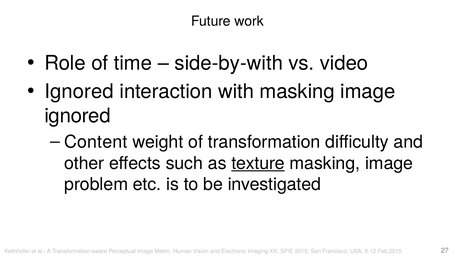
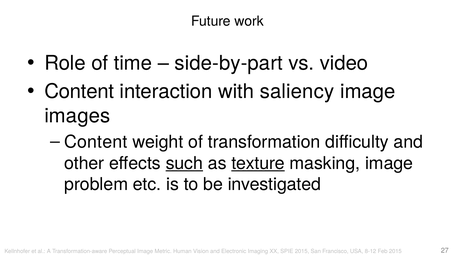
side-by-with: side-by-with -> side-by-part (229, 63)
Ignored: Ignored -> Content (79, 91)
with masking: masking -> saliency (297, 91)
ignored: ignored -> images (77, 116)
such underline: none -> present (184, 163)
